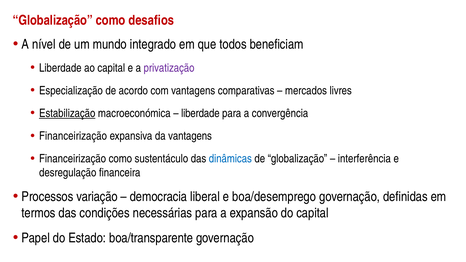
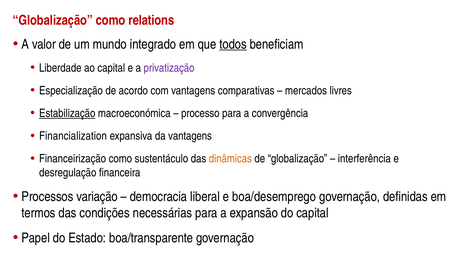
desafios: desafios -> relations (151, 20)
nível: nível -> valor (44, 44)
todos underline: none -> present (233, 44)
liberdade: liberdade -> processo (200, 113)
Financeirização: Financeirização -> Financialization (73, 136)
dinâmicas colour: blue -> orange (230, 159)
